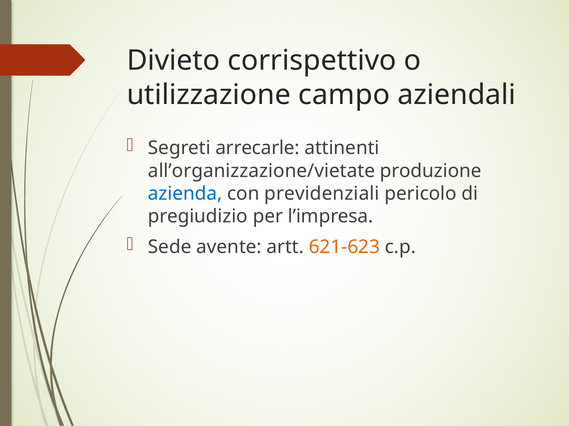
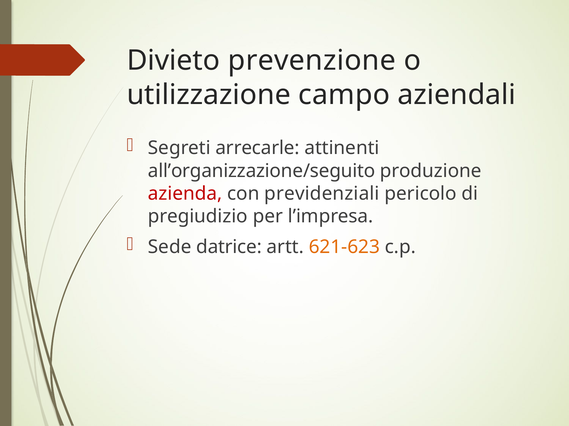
corrispettivo: corrispettivo -> prevenzione (312, 61)
all’organizzazione/vietate: all’organizzazione/vietate -> all’organizzazione/seguito (262, 171)
azienda colour: blue -> red (185, 194)
avente: avente -> datrice (229, 247)
